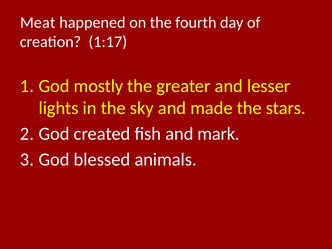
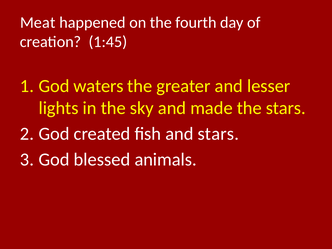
1:17: 1:17 -> 1:45 (108, 42)
mostly: mostly -> waters (99, 86)
and mark: mark -> stars (218, 134)
